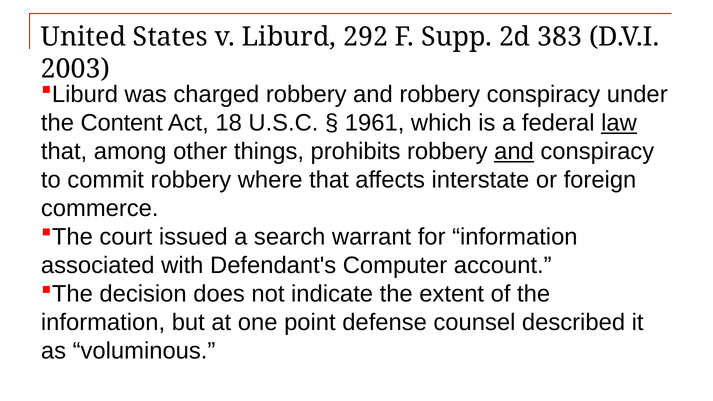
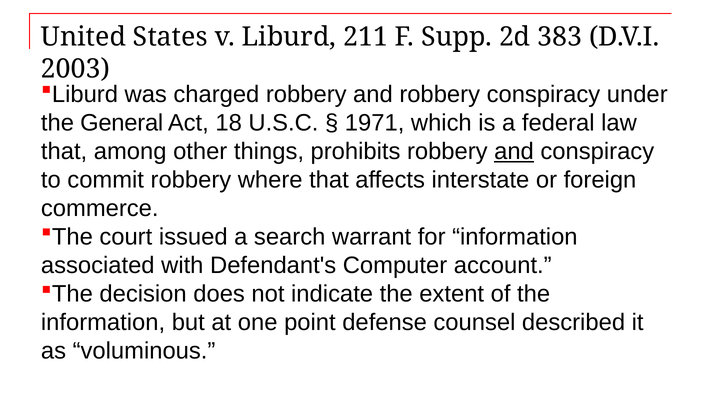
292: 292 -> 211 (366, 37)
Content: Content -> General (122, 123)
1961: 1961 -> 1971 (375, 123)
law underline: present -> none (619, 123)
